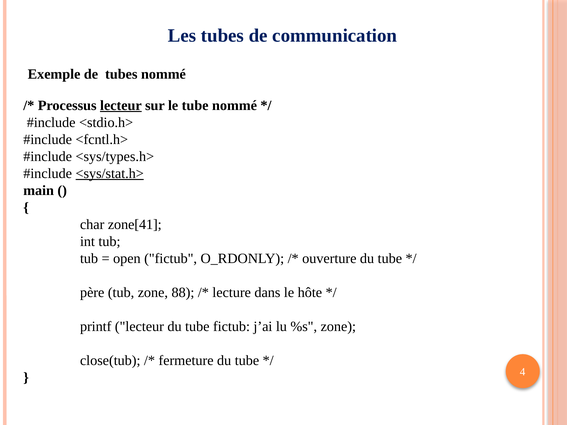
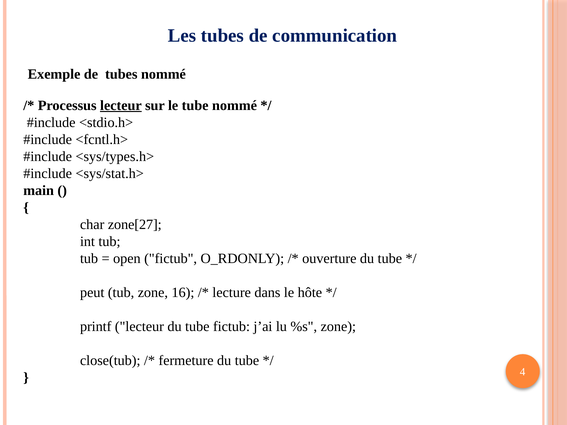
<sys/stat.h> underline: present -> none (110, 173)
zone[41: zone[41 -> zone[27 (135, 225)
père: père -> peut (92, 293)
88: 88 -> 16 (183, 293)
